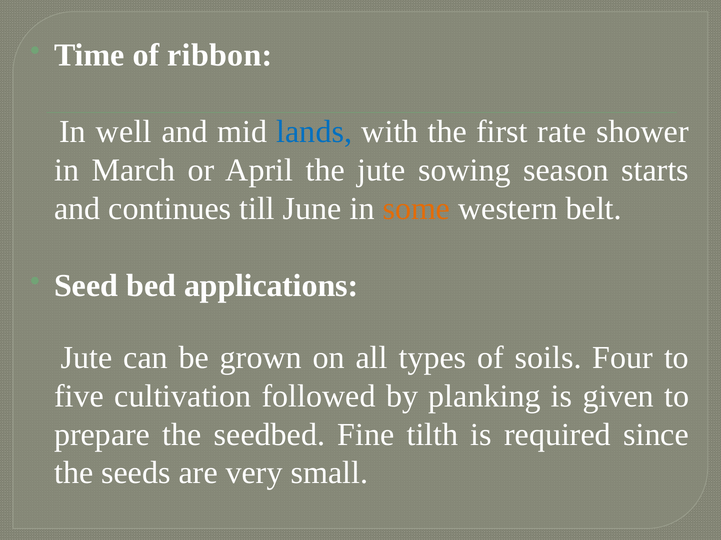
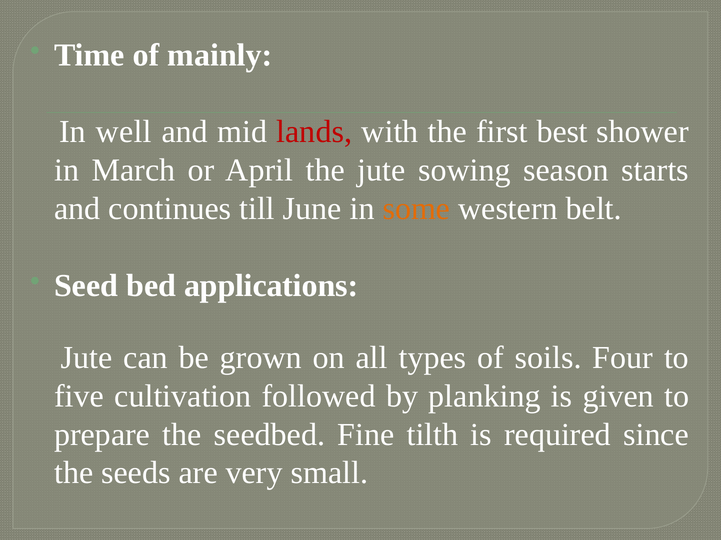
ribbon: ribbon -> mainly (220, 55)
lands colour: blue -> red (314, 132)
rate: rate -> best (562, 132)
